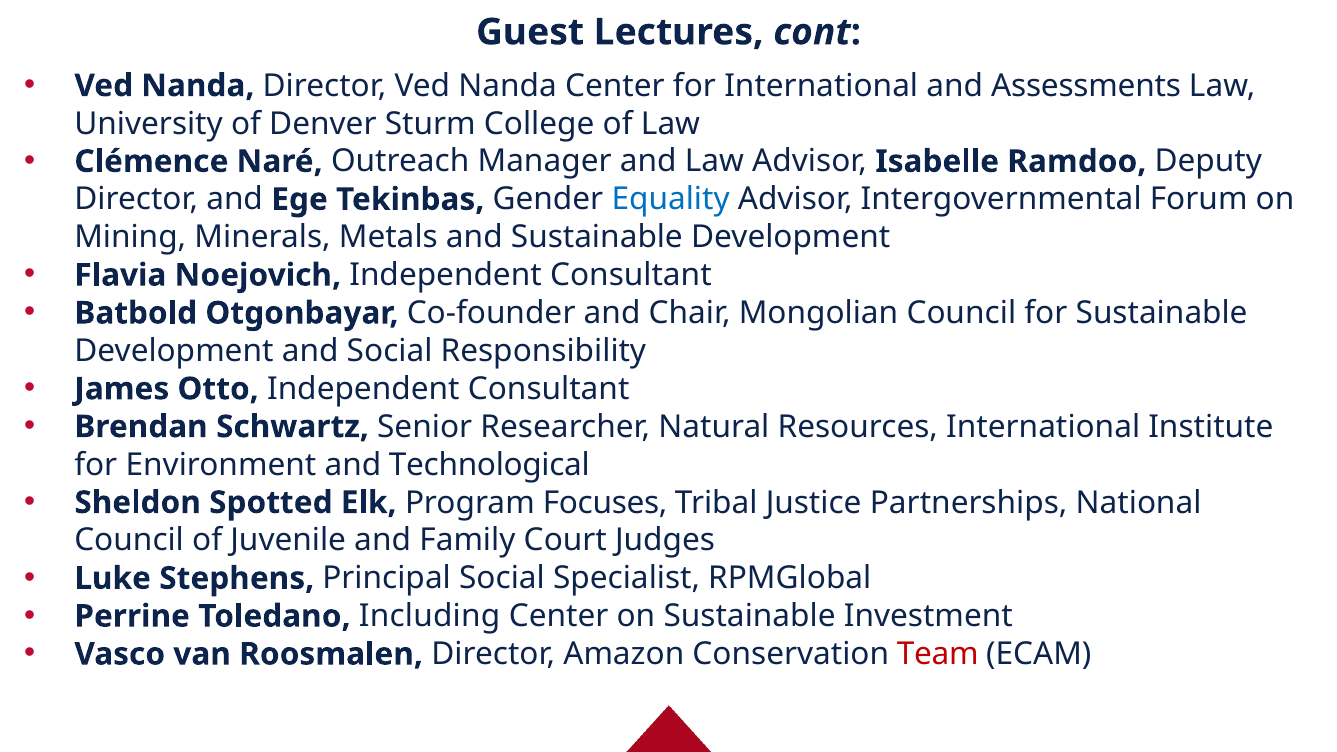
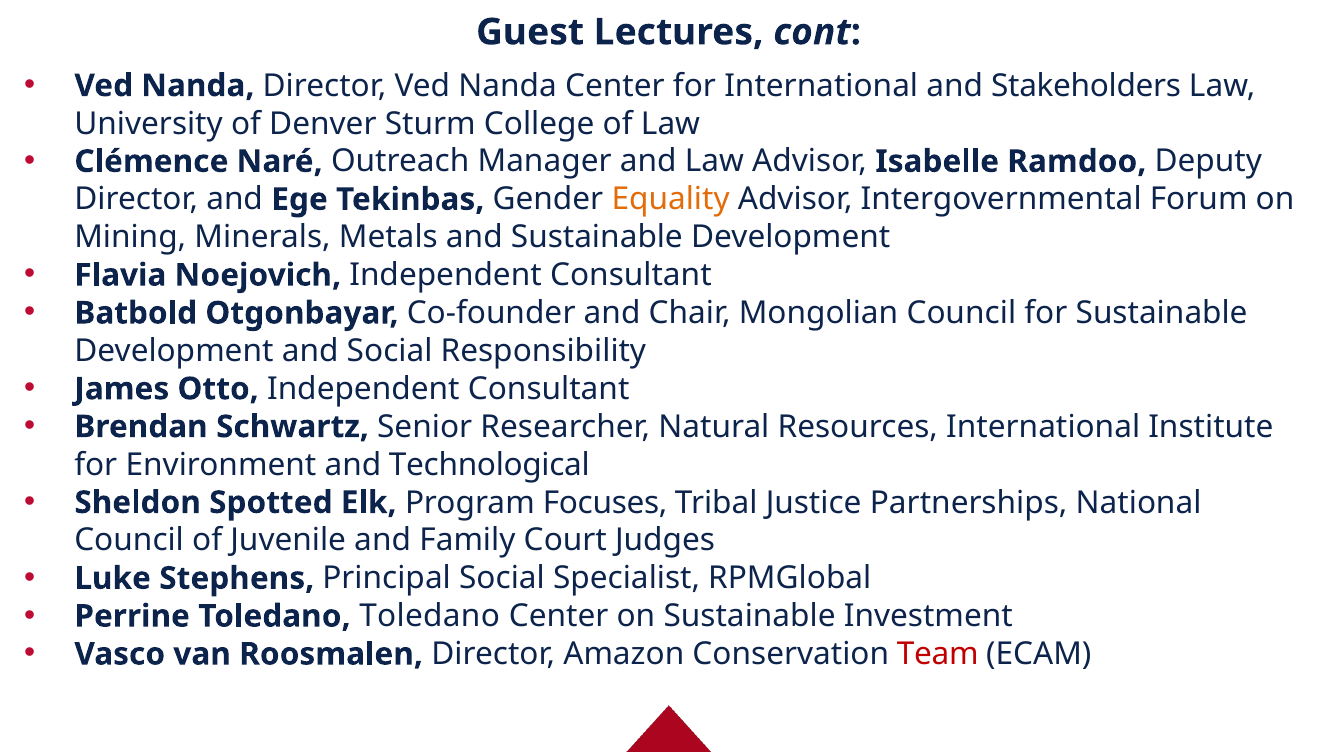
Assessments: Assessments -> Stakeholders (1086, 86)
Equality colour: blue -> orange (671, 199)
Toledano Including: Including -> Toledano (430, 616)
